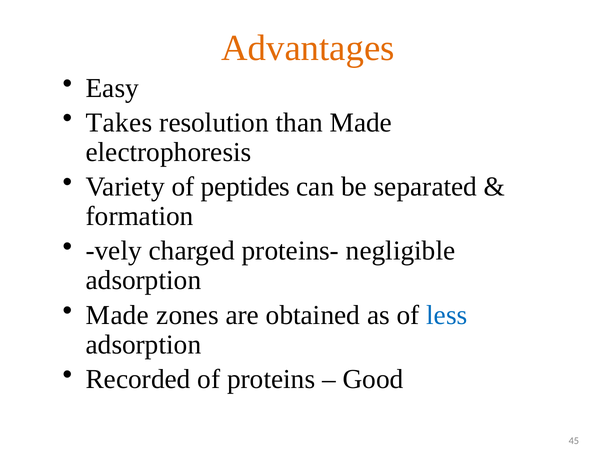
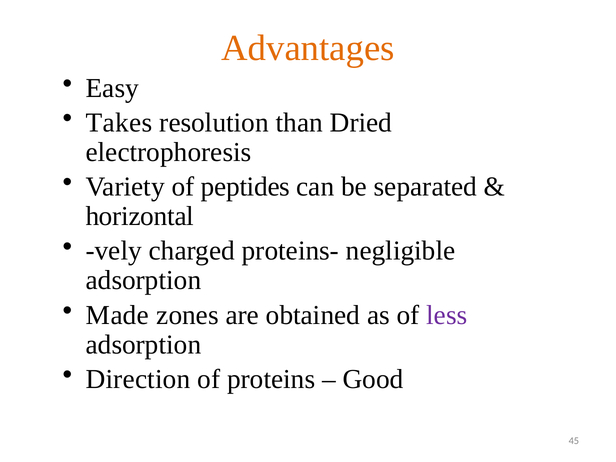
than Made: Made -> Dried (361, 123)
formation: formation -> horizontal (140, 216)
less colour: blue -> purple (447, 315)
Recorded: Recorded -> Direction (138, 379)
